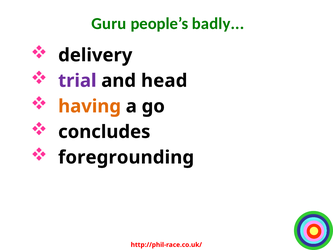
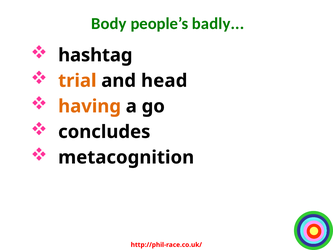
Guru: Guru -> Body (109, 23)
delivery: delivery -> hashtag (95, 55)
trial colour: purple -> orange (77, 81)
foregrounding: foregrounding -> metacognition (126, 157)
